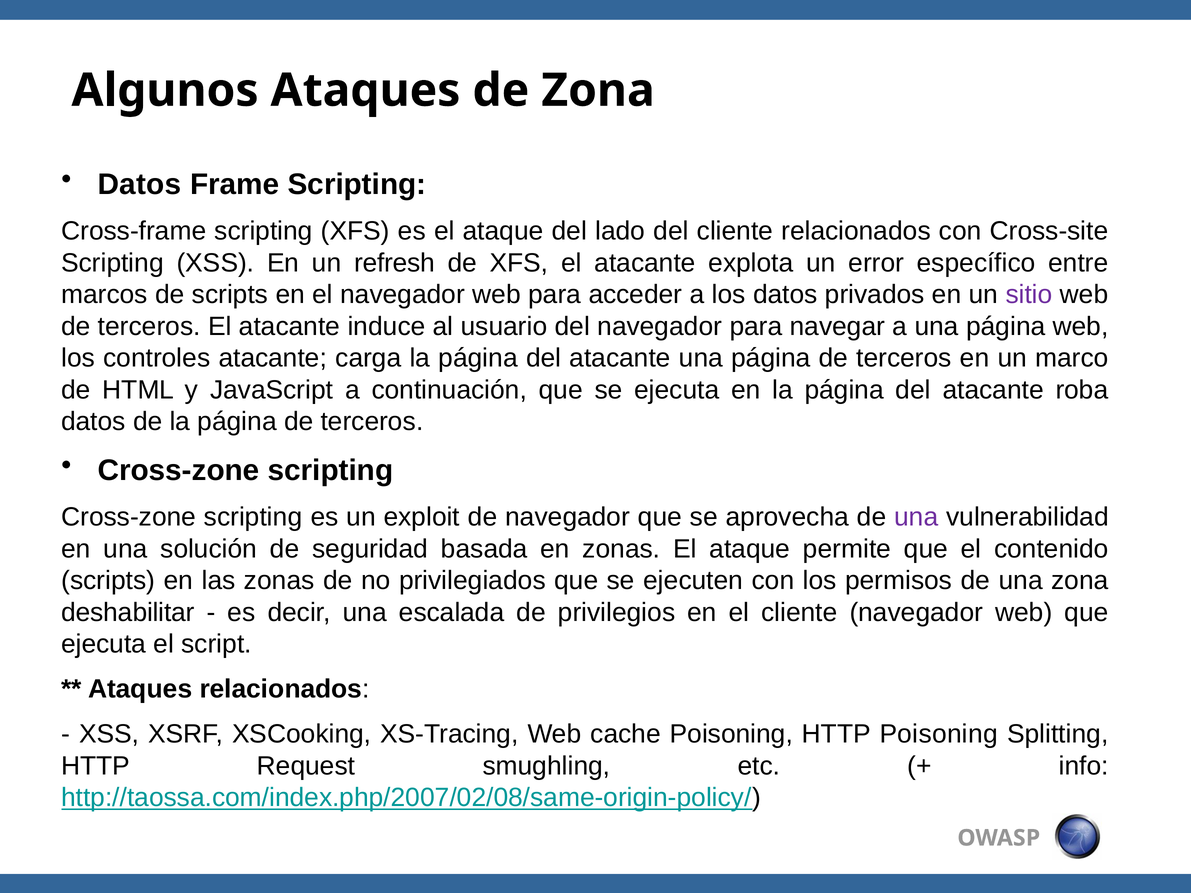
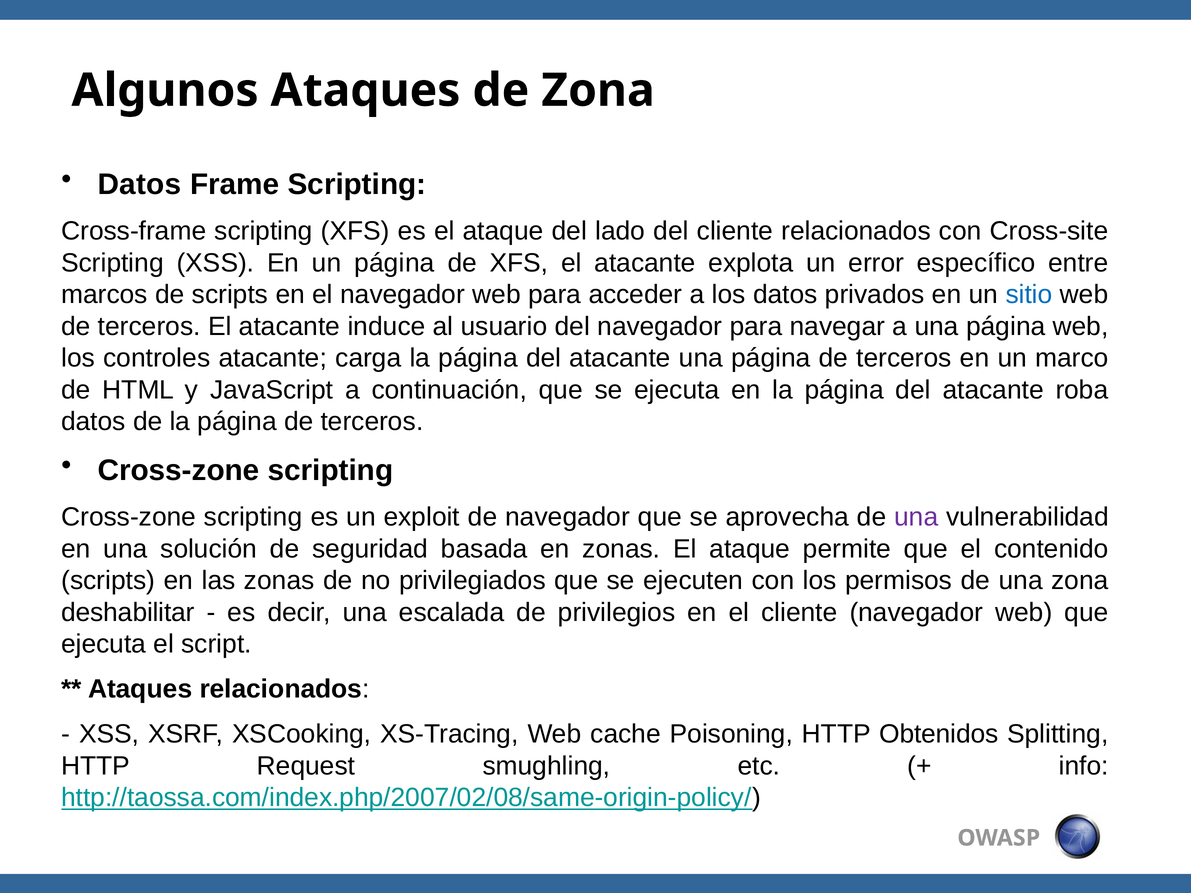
un refresh: refresh -> página (394, 263)
sitio colour: purple -> blue (1029, 295)
HTTP Poisoning: Poisoning -> Obtenidos (939, 734)
